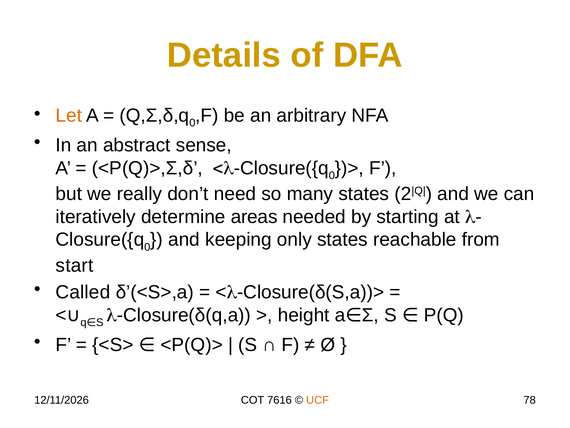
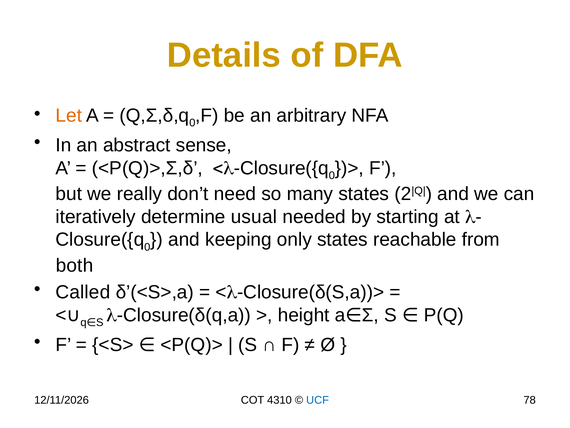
areas: areas -> usual (254, 217)
start: start -> both (74, 265)
7616: 7616 -> 4310 (279, 400)
UCF colour: orange -> blue (318, 400)
